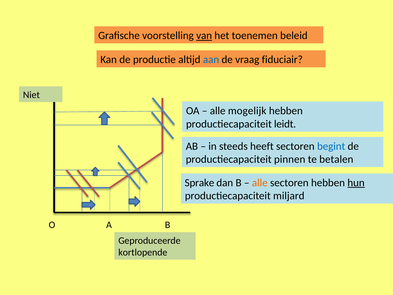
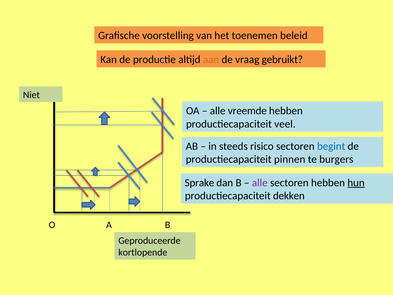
van underline: present -> none (204, 36)
aan colour: blue -> orange (211, 60)
fiduciair: fiduciair -> gebruikt (282, 60)
mogelijk: mogelijk -> vreemde (247, 111)
leidt: leidt -> veel (285, 124)
heeft: heeft -> risico (262, 146)
betalen: betalen -> burgers (336, 159)
alle colour: orange -> purple (260, 183)
miljard: miljard -> dekken (289, 196)
